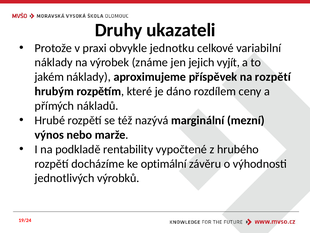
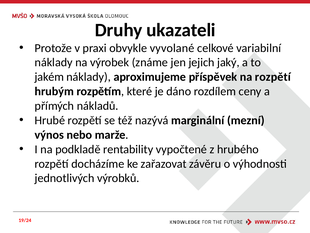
jednotku: jednotku -> vyvolané (172, 48)
vyjít: vyjít -> jaký (228, 62)
optimální: optimální -> zařazovat (164, 163)
